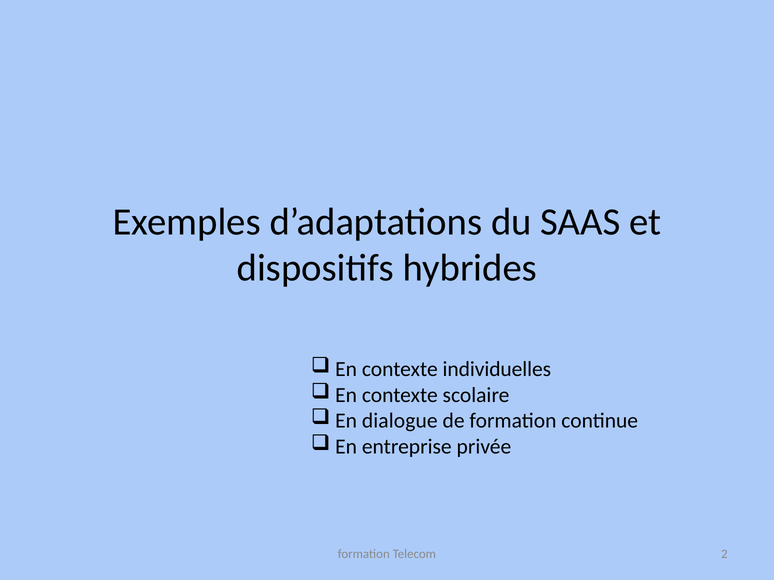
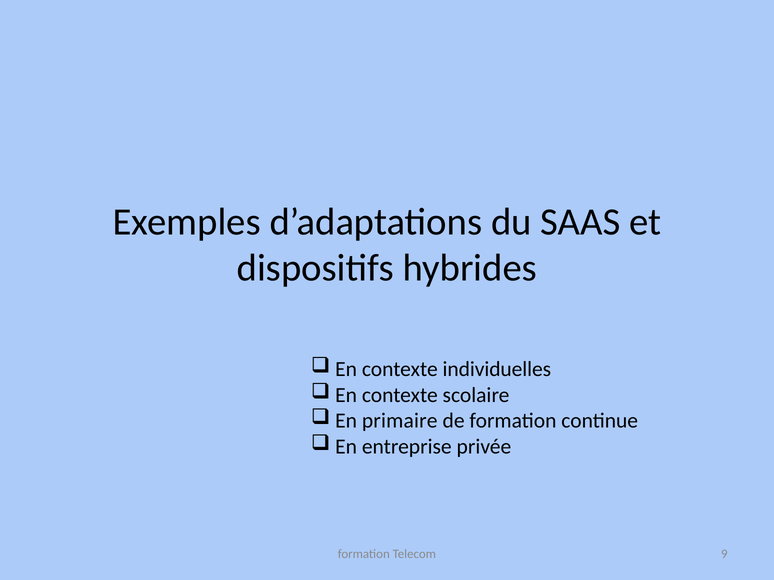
dialogue: dialogue -> primaire (400, 421)
2: 2 -> 9 (724, 554)
